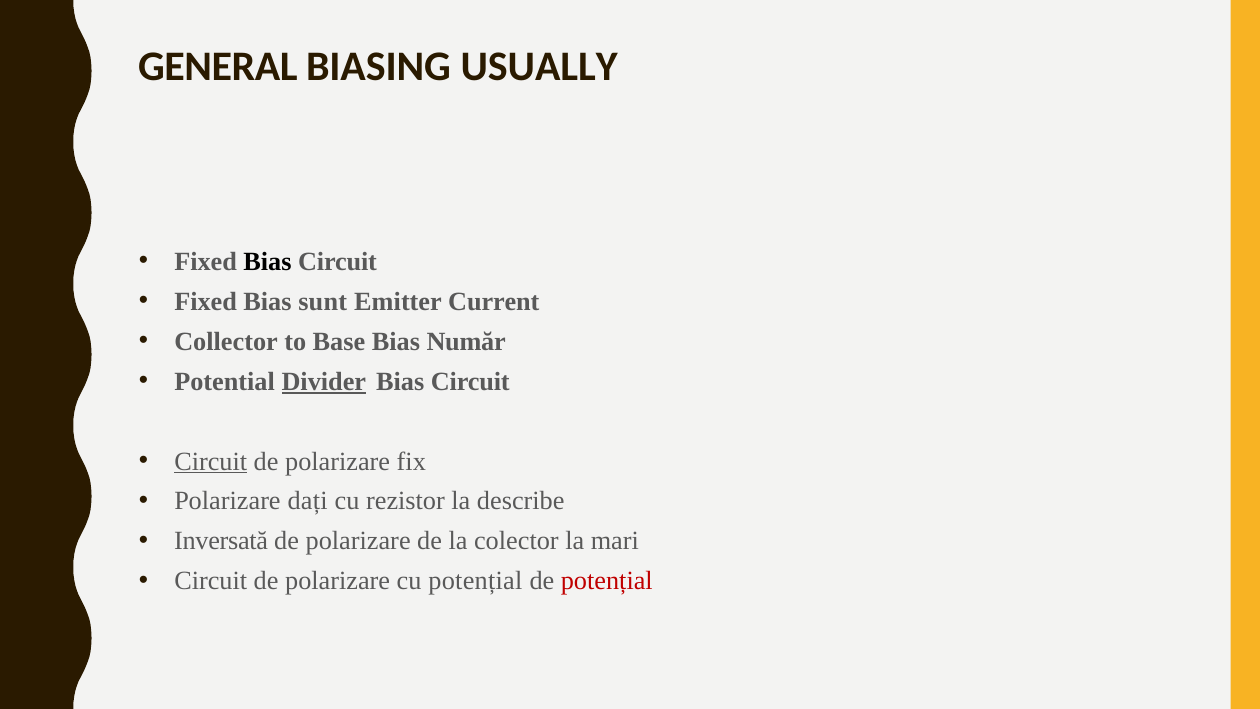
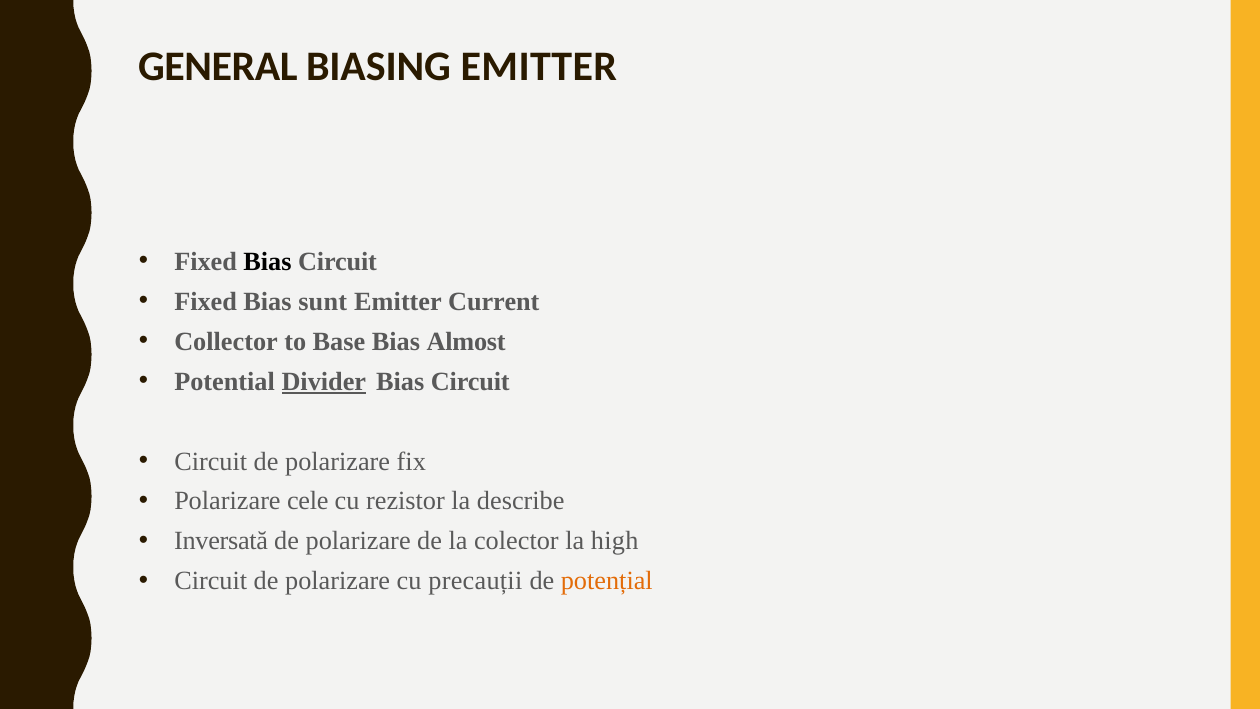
BIASING USUALLY: USUALLY -> EMITTER (539, 67)
Număr: Număr -> Almost (466, 342)
Circuit underline: present -> none (211, 461)
dați: dați -> cele (308, 501)
mari: mari -> high (615, 541)
cu potențial: potențial -> precauții (475, 581)
potențial colour: red -> orange (607, 581)
